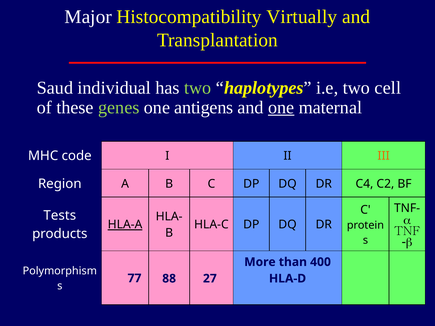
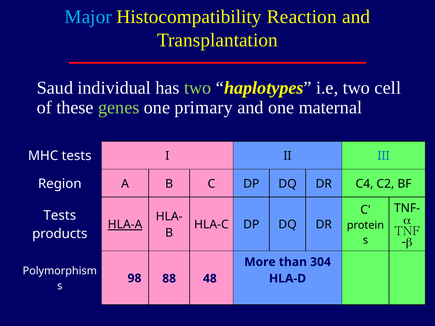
Major colour: white -> light blue (88, 17)
Virtually: Virtually -> Reaction (302, 17)
antigens: antigens -> primary (204, 107)
one underline: present -> none (281, 107)
MHC code: code -> tests (77, 156)
III colour: orange -> blue (384, 156)
400: 400 -> 304 (321, 262)
77: 77 -> 98 (134, 278)
27: 27 -> 48 (210, 279)
